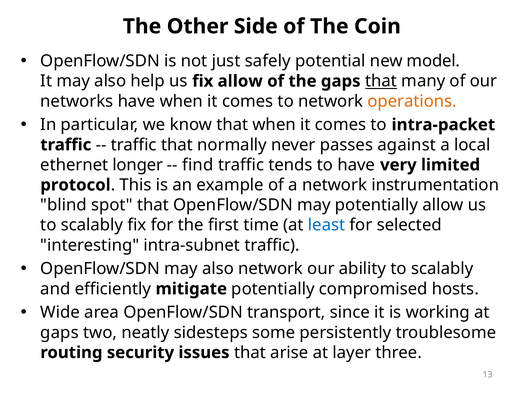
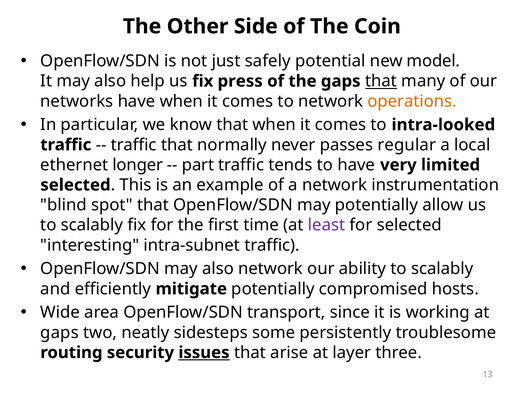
fix allow: allow -> press (240, 81)
intra-packet: intra-packet -> intra-looked (443, 125)
against: against -> regular (407, 145)
find: find -> part (198, 165)
protocol: protocol -> selected (75, 185)
least colour: blue -> purple (327, 225)
issues underline: none -> present (204, 353)
